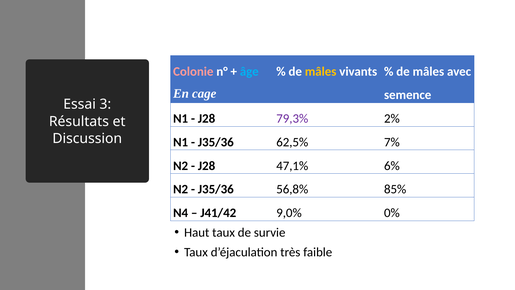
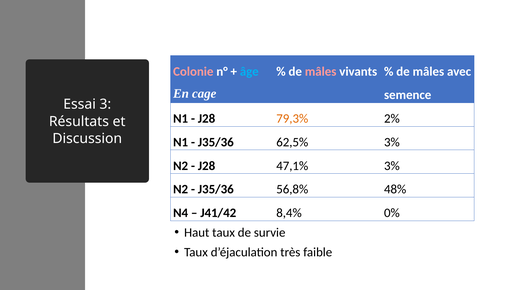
mâles colour: yellow -> pink (321, 71)
79,3% colour: purple -> orange (292, 118)
62,5% 7%: 7% -> 3% (392, 142)
47,1% 6%: 6% -> 3% (392, 166)
85%: 85% -> 48% (395, 189)
9,0%: 9,0% -> 8,4% (289, 213)
